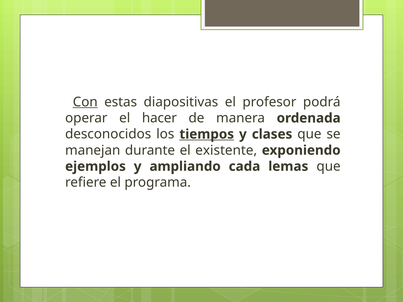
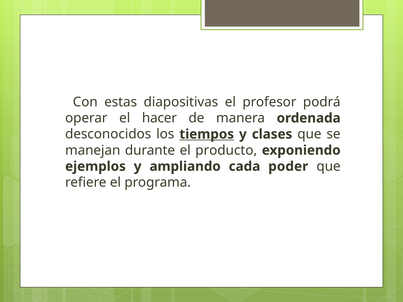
Con underline: present -> none (85, 102)
existente: existente -> producto (226, 150)
lemas: lemas -> poder (288, 167)
